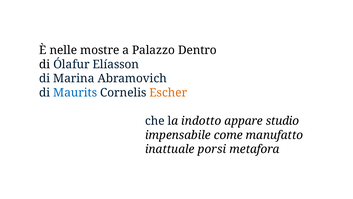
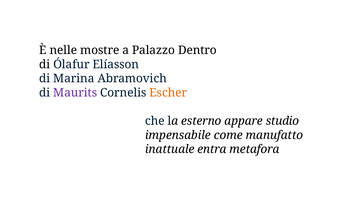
Maurits colour: blue -> purple (75, 92)
indotto: indotto -> esterno (201, 121)
porsi: porsi -> entra (212, 149)
